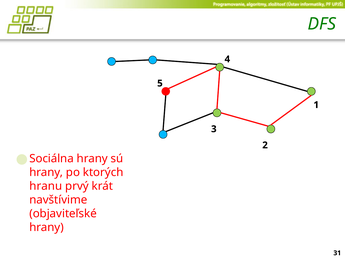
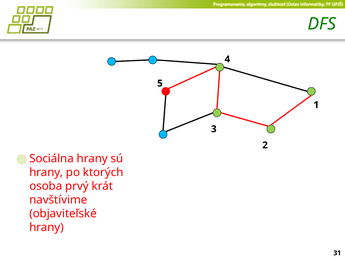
hranu: hranu -> osoba (46, 187)
